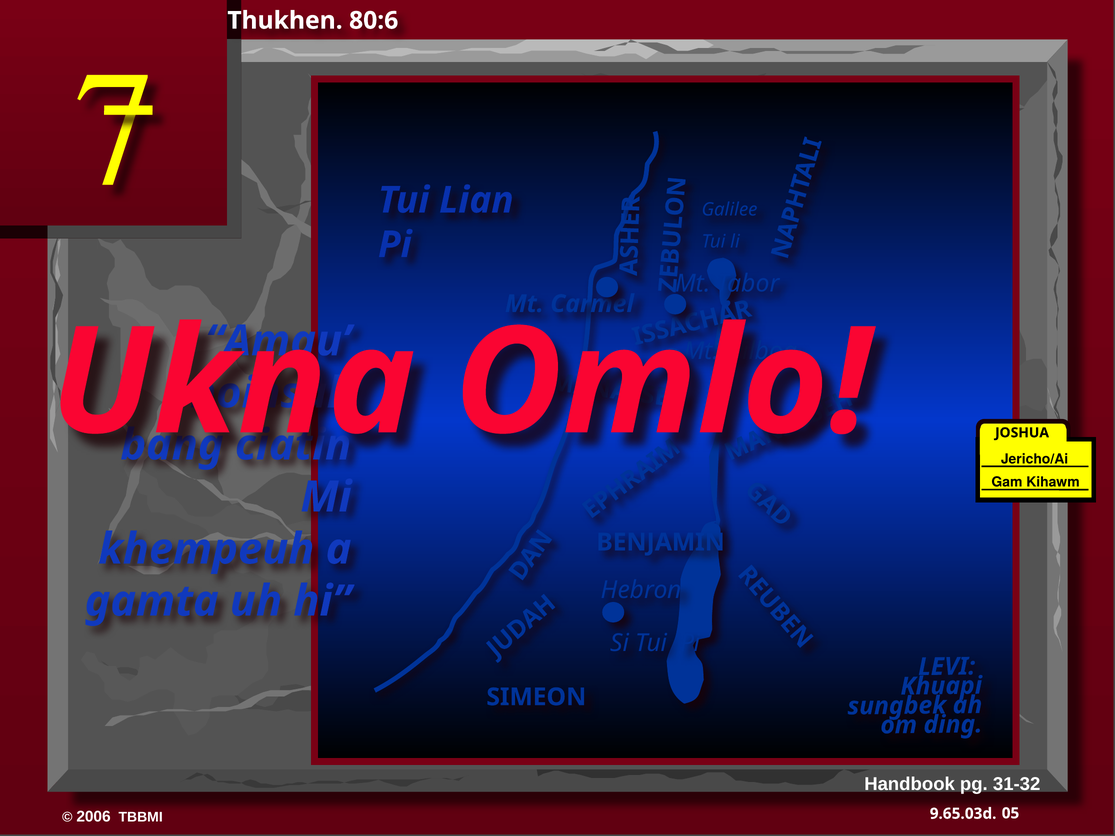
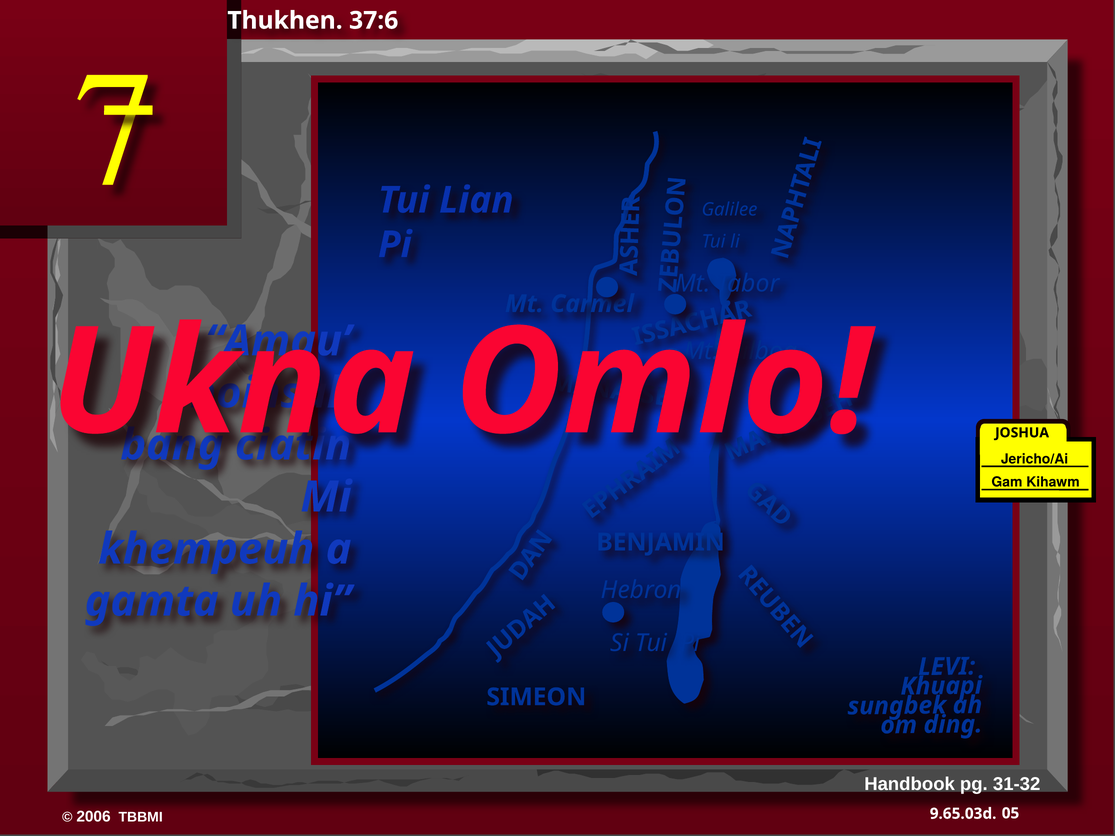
80:6: 80:6 -> 37:6 (374, 21)
